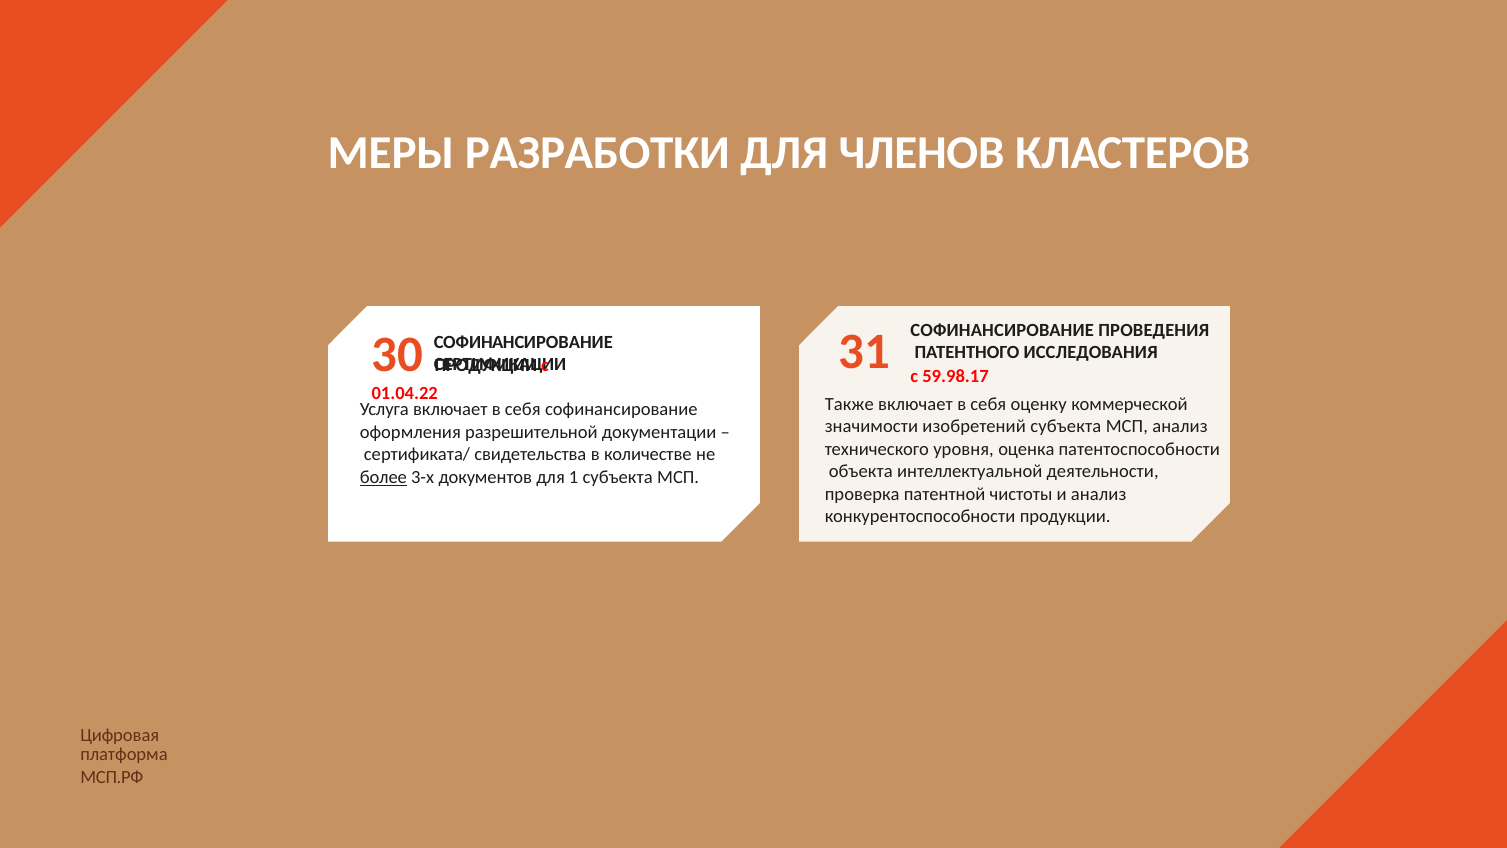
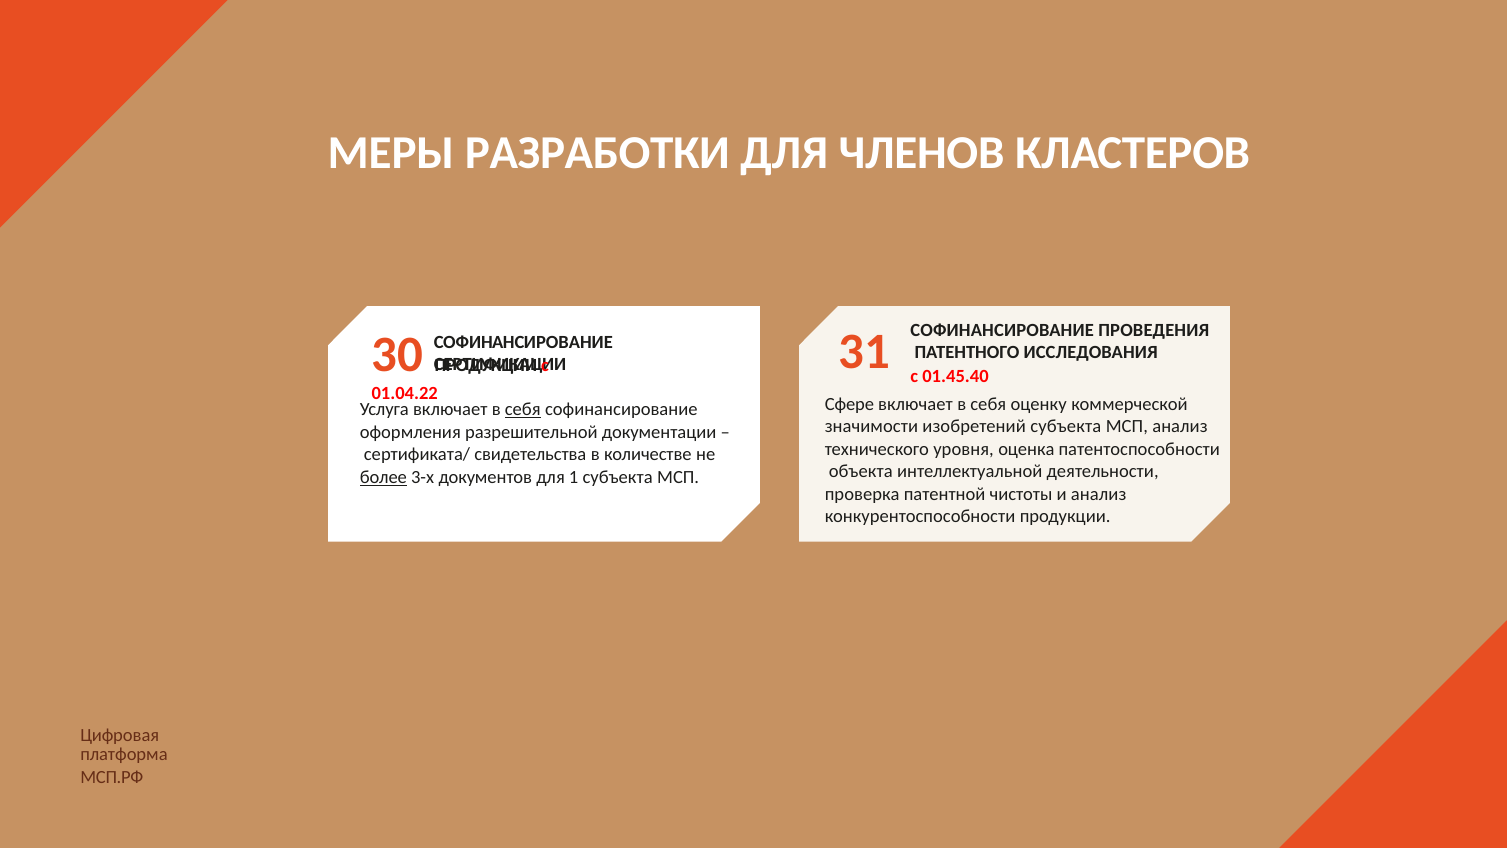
59.98.17: 59.98.17 -> 01.45.40 (956, 376)
Также: Также -> Сфере (849, 404)
себя underline: none -> present (523, 409)
